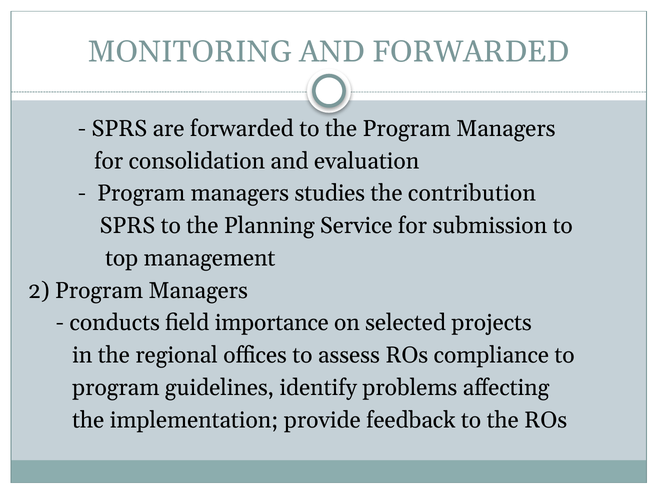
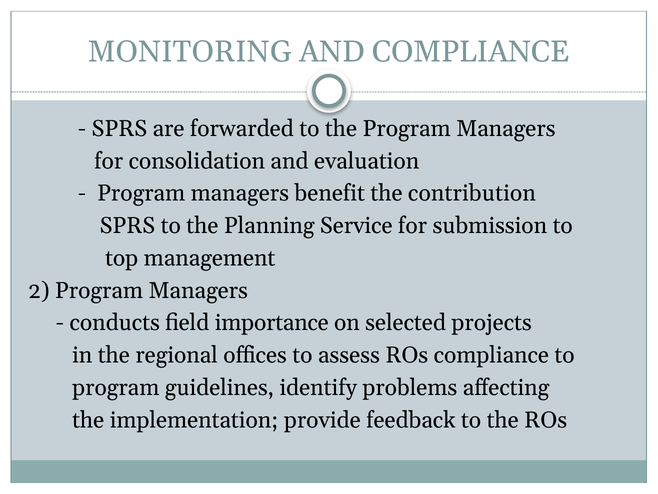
AND FORWARDED: FORWARDED -> COMPLIANCE (471, 52)
studies: studies -> benefit (330, 193)
